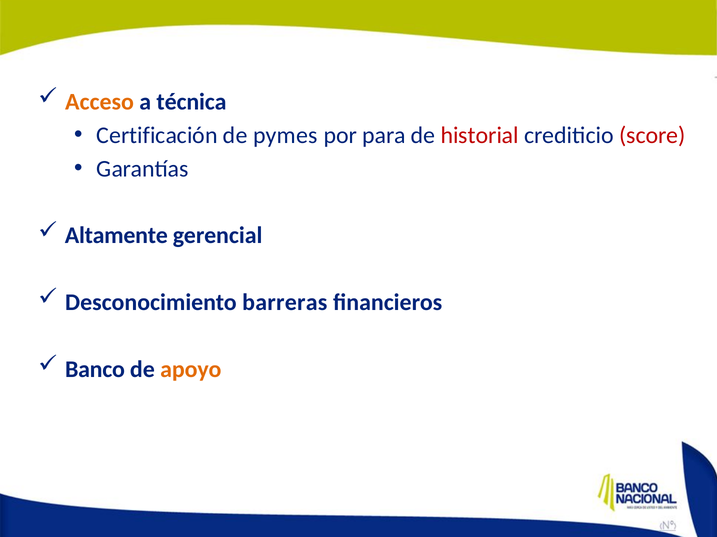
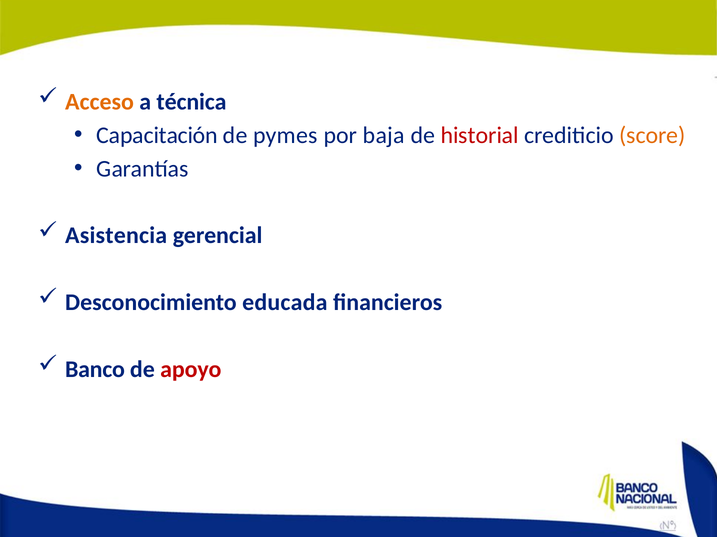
Certificación: Certificación -> Capacitación (157, 136)
para: para -> baja (384, 136)
score colour: red -> orange (652, 136)
Altamente: Altamente -> Asistencia (116, 236)
barreras: barreras -> educada (285, 303)
apoyo colour: orange -> red (191, 370)
